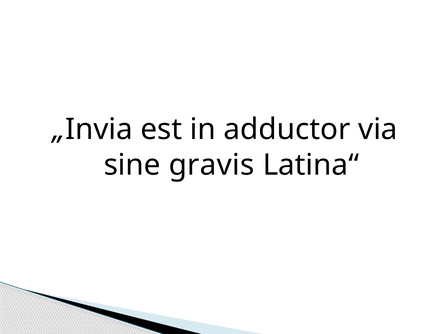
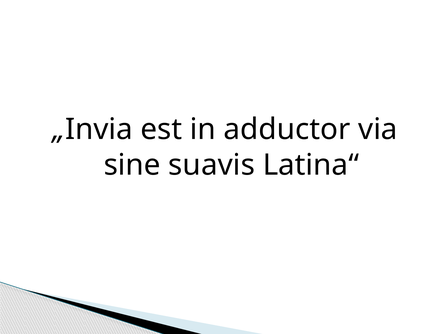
gravis: gravis -> suavis (212, 165)
